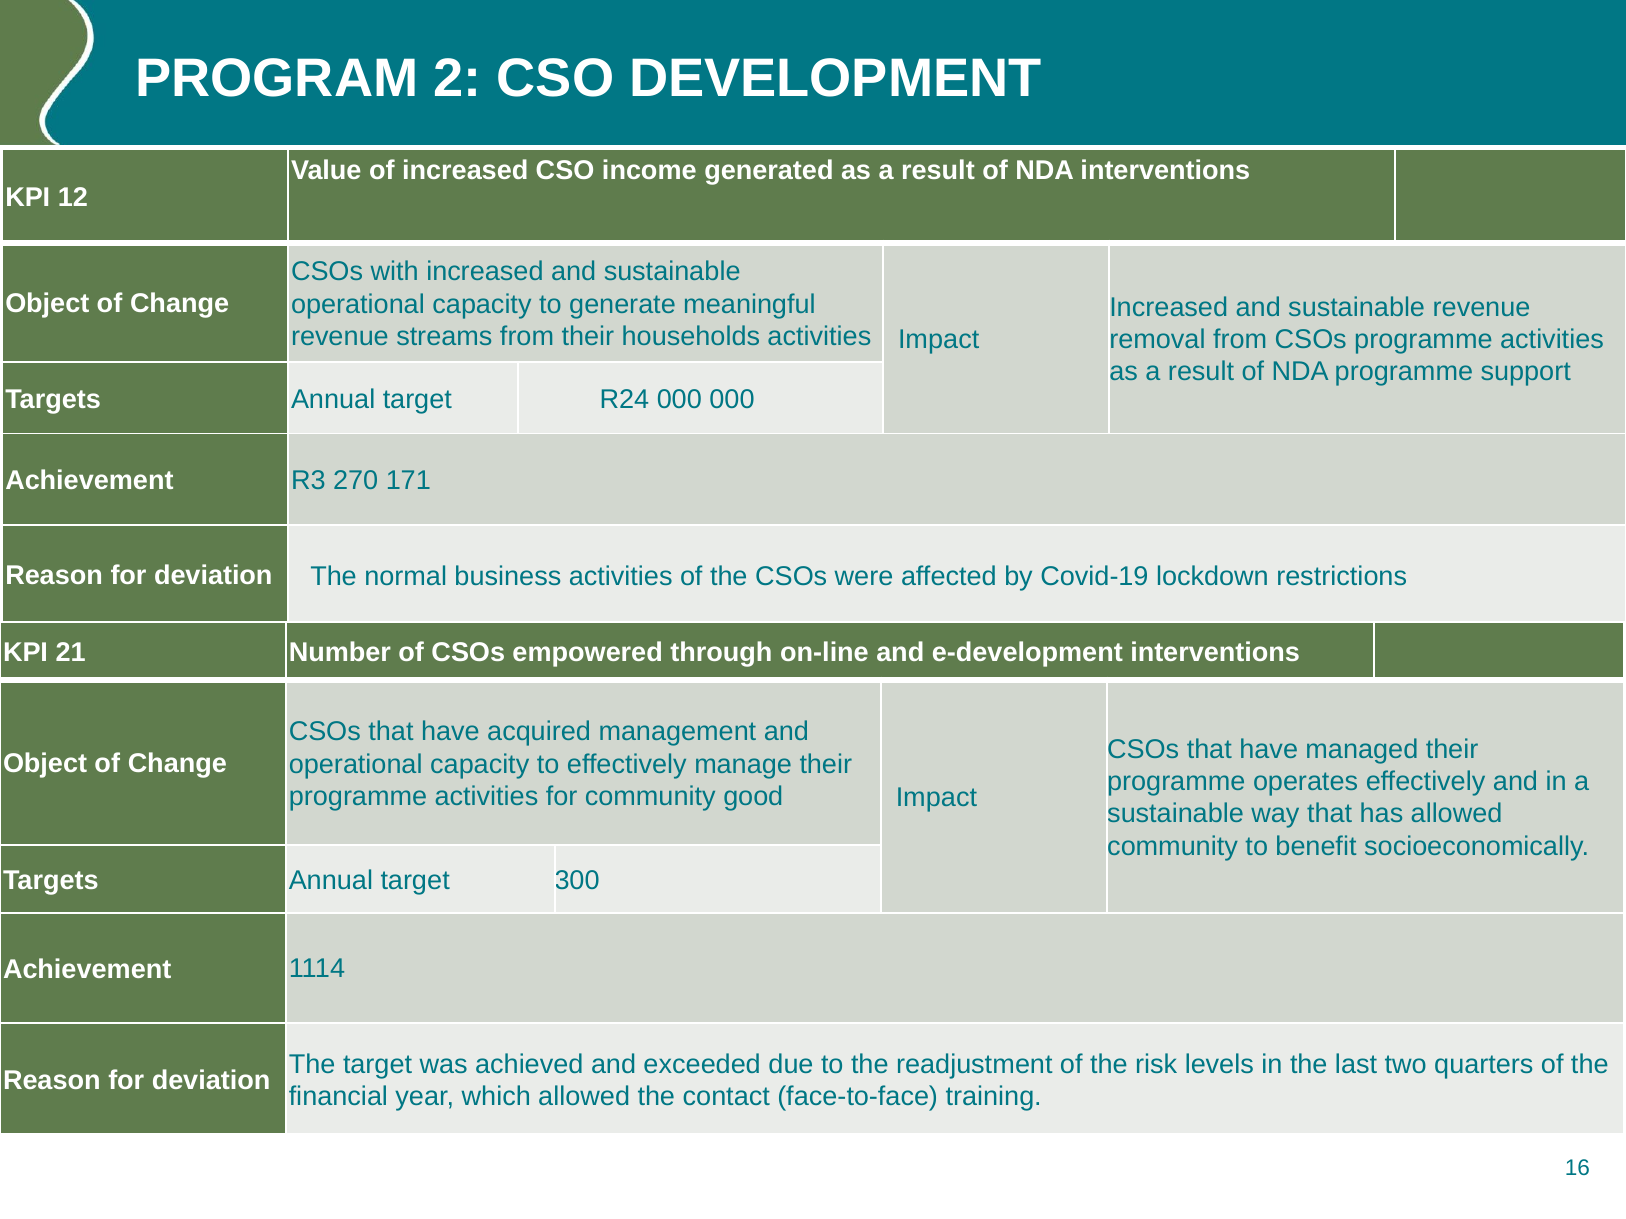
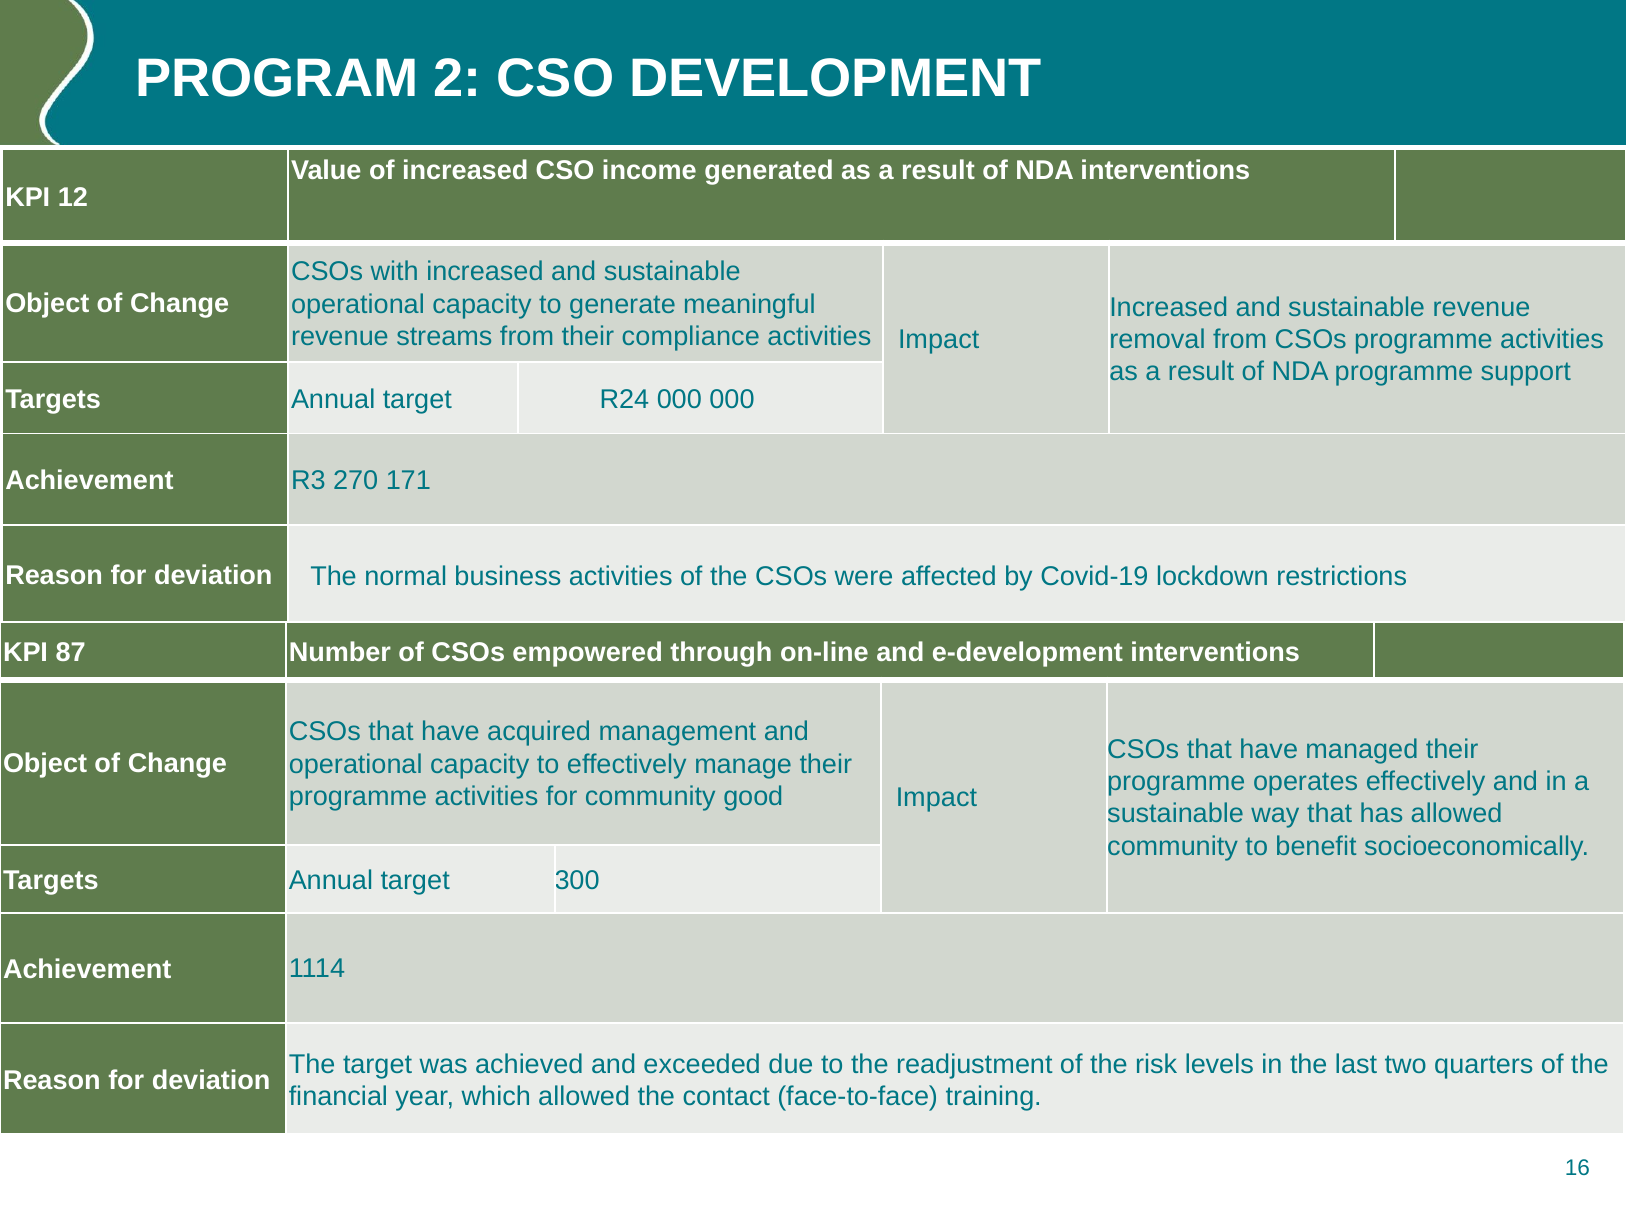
households: households -> compliance (691, 337)
21: 21 -> 87 (71, 653)
